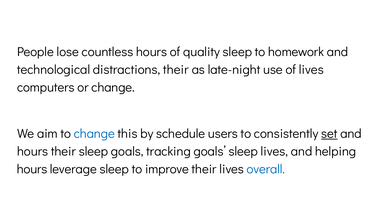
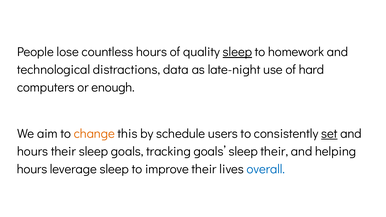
sleep underline: none -> present (237, 52)
distractions their: their -> data (176, 70)
of lives: lives -> hard (311, 70)
or change: change -> enough (113, 87)
change colour: blue -> orange (94, 134)
sleep lives: lives -> their (274, 151)
